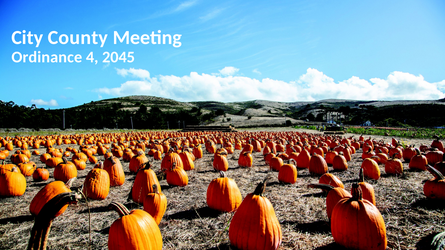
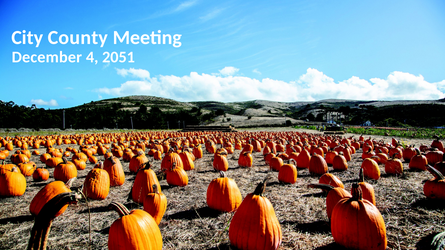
Ordinance: Ordinance -> December (47, 57)
2045: 2045 -> 2051 (119, 57)
